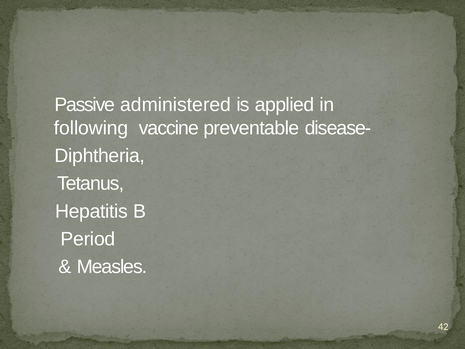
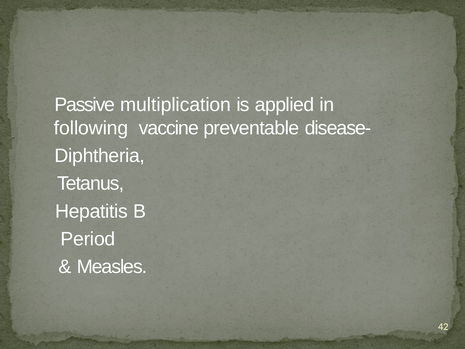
administered: administered -> multiplication (176, 105)
